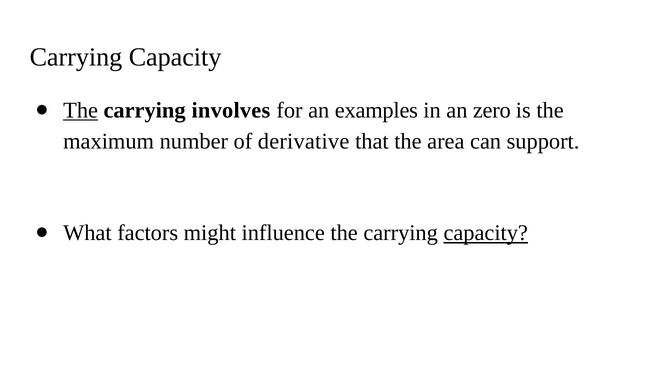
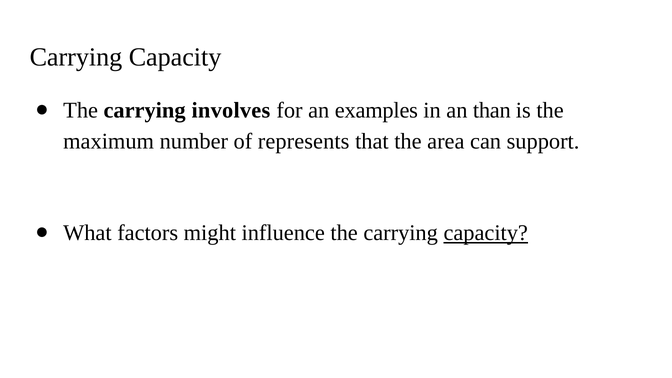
The underline: present -> none (81, 110)
zero: zero -> than (492, 110)
derivative: derivative -> represents (304, 141)
